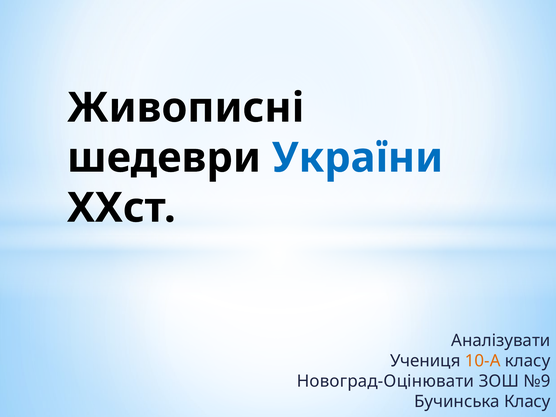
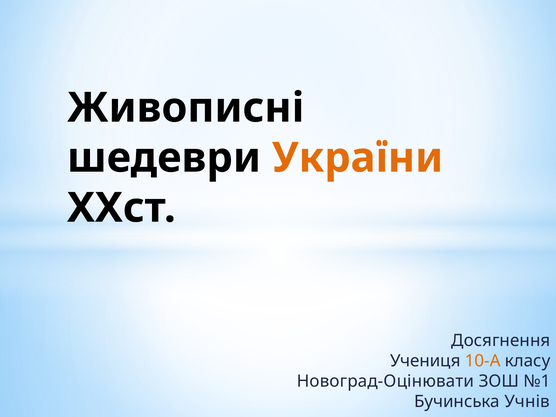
України colour: blue -> orange (357, 158)
Аналізувати: Аналізувати -> Досягнення (501, 341)
№9: №9 -> №1 (537, 381)
Бучинська Класу: Класу -> Учнів (527, 402)
